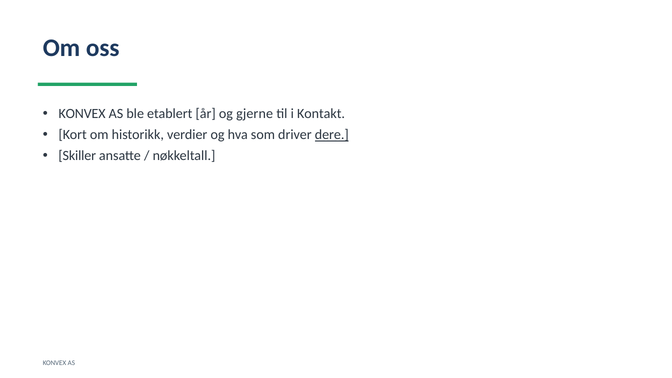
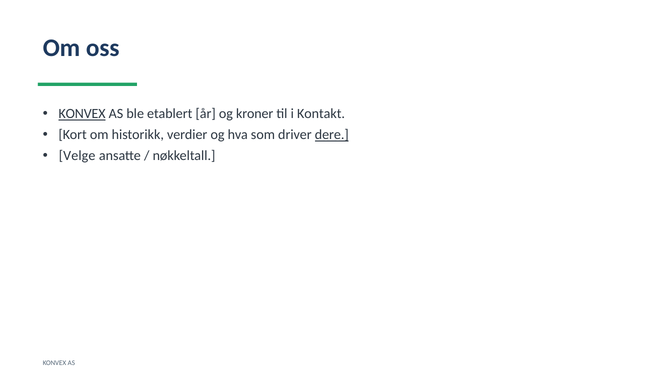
KONVEX underline: none -> present (82, 114)
gjerne: gjerne -> kroner (255, 114)
Skiller: Skiller -> Velge (77, 156)
